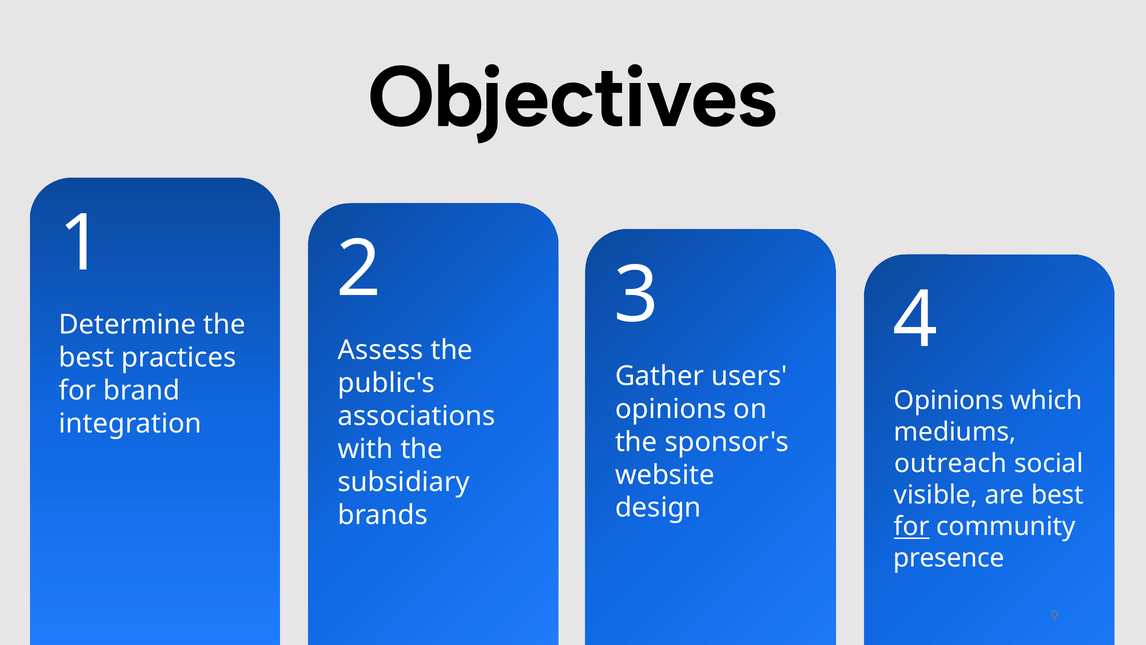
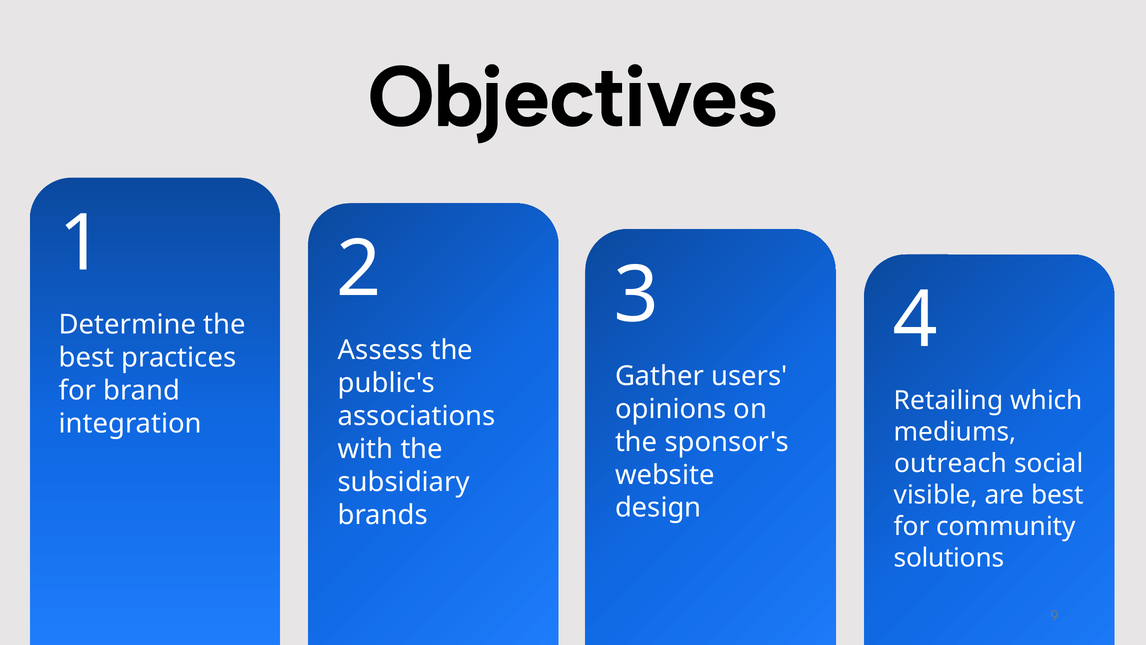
Opinions: Opinions -> Retailing (949, 400)
for underline: present -> none (912, 526)
presence: presence -> solutions (949, 558)
